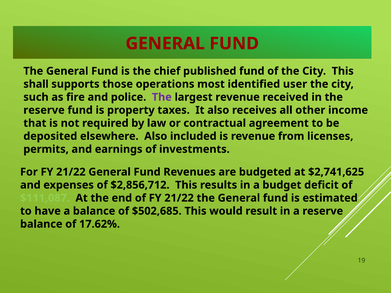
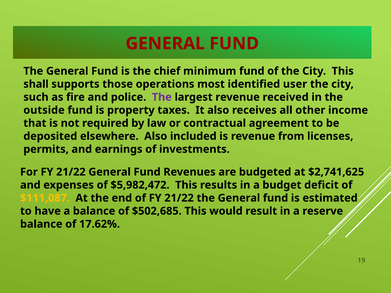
published: published -> minimum (210, 71)
reserve: reserve -> outside (44, 110)
$2,856,712: $2,856,712 -> $5,982,472 (140, 185)
$111,087 colour: light green -> yellow (45, 198)
